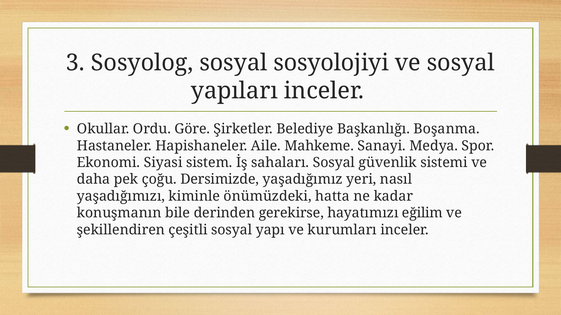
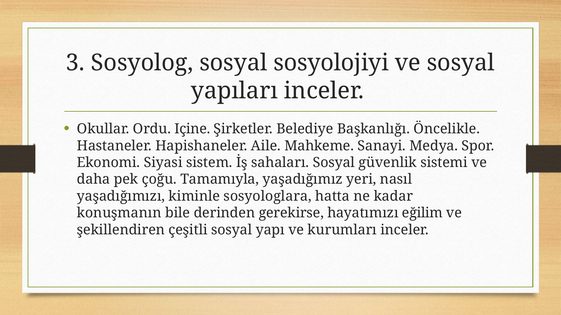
Göre: Göre -> Içine (192, 129)
Boşanma: Boşanma -> Öncelikle (447, 129)
Dersimizde: Dersimizde -> Tamamıyla (220, 180)
önümüzdeki: önümüzdeki -> sosyologlara (268, 196)
